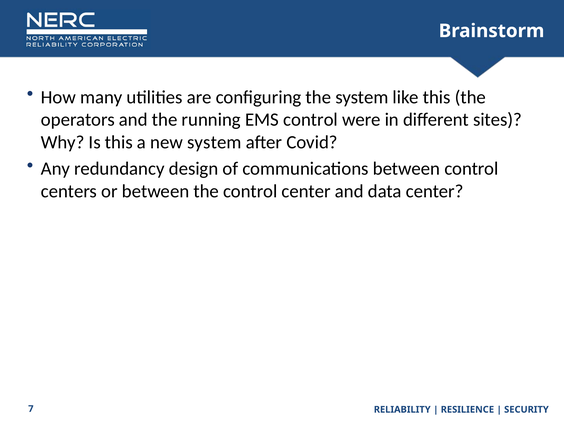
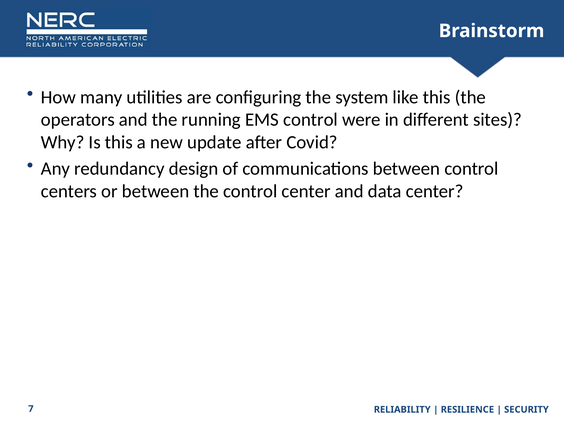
new system: system -> update (214, 142)
